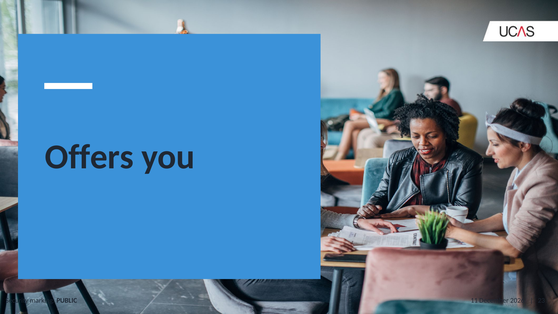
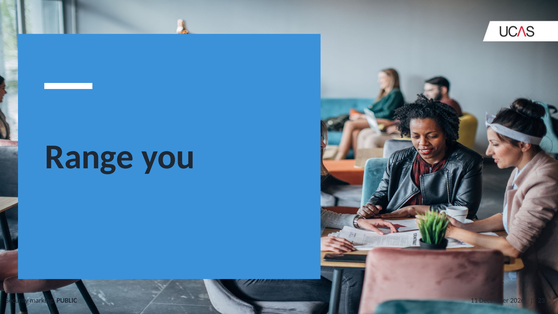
Offers: Offers -> Range (89, 157)
